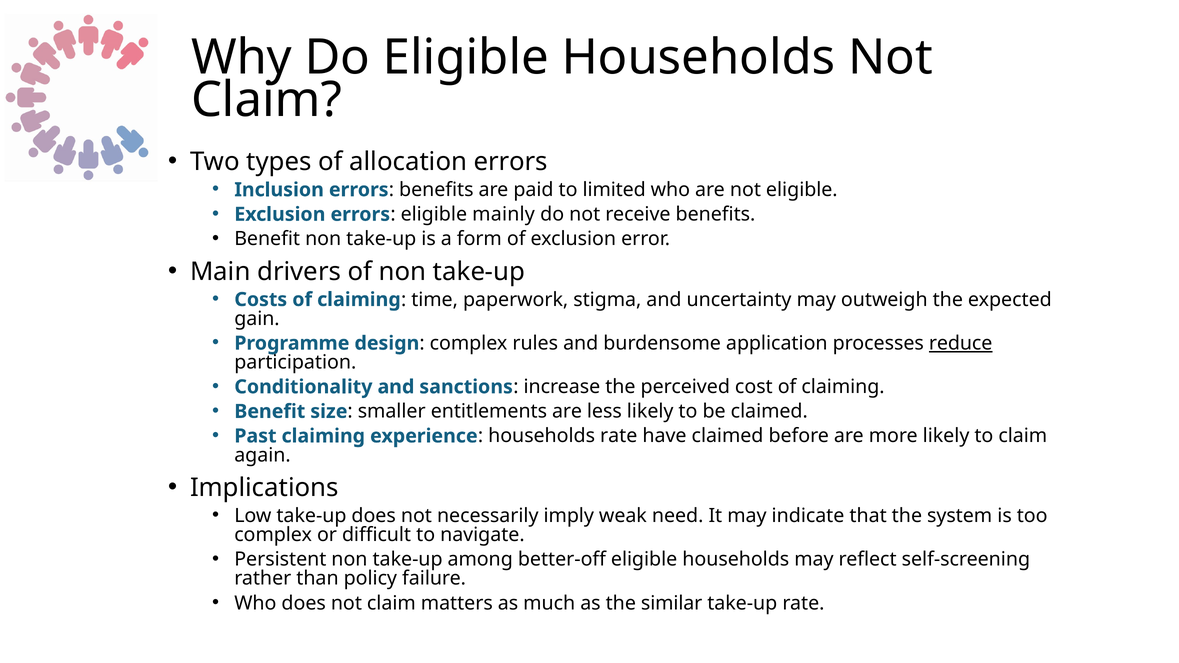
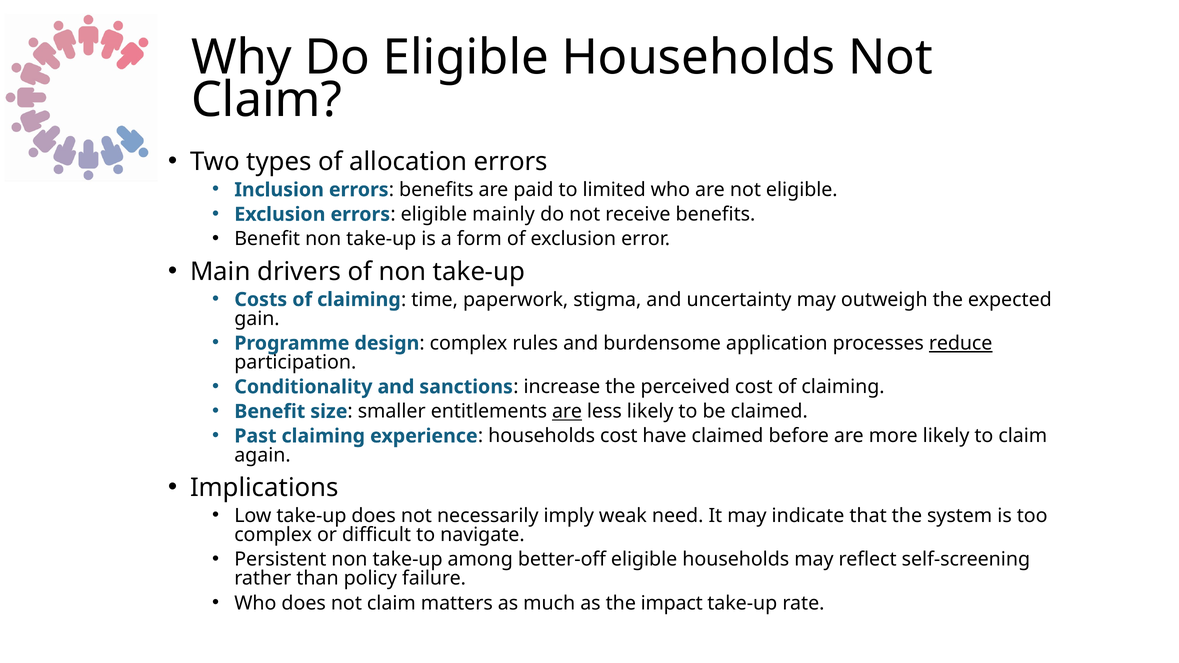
are underline: none -> present (567, 412)
households rate: rate -> cost (619, 436)
similar: similar -> impact (672, 603)
